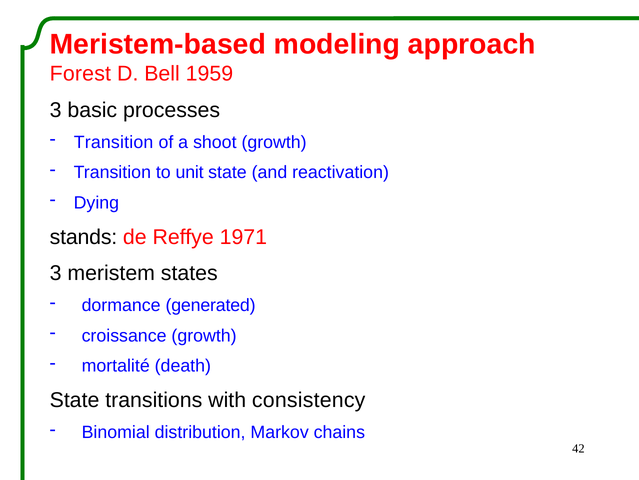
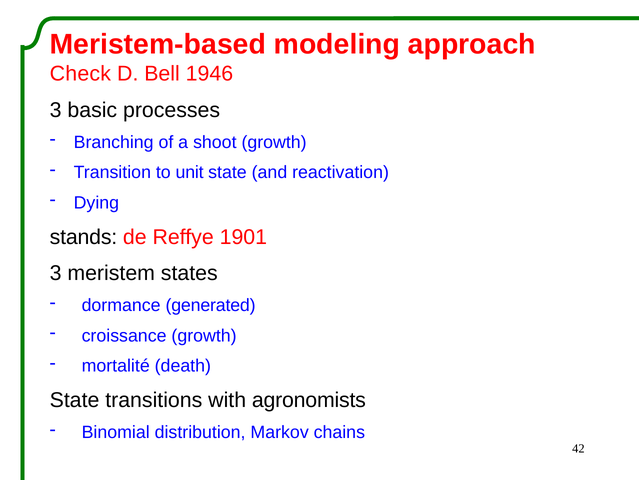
Forest: Forest -> Check (80, 74)
1959: 1959 -> 1946 (209, 74)
Transition: Transition -> Branching (114, 142)
1971: 1971 -> 1901 (243, 237)
consistency: consistency -> agronomists (309, 400)
